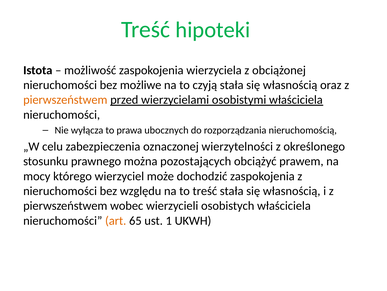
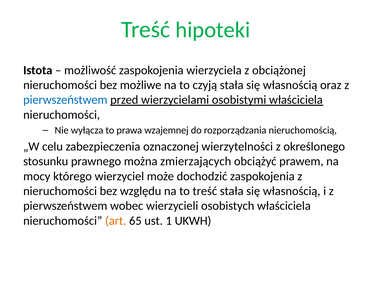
pierwszeństwem colour: orange -> blue (65, 100)
ubocznych: ubocznych -> wzajemnej (166, 130)
pozostających: pozostających -> zmierzających (196, 161)
